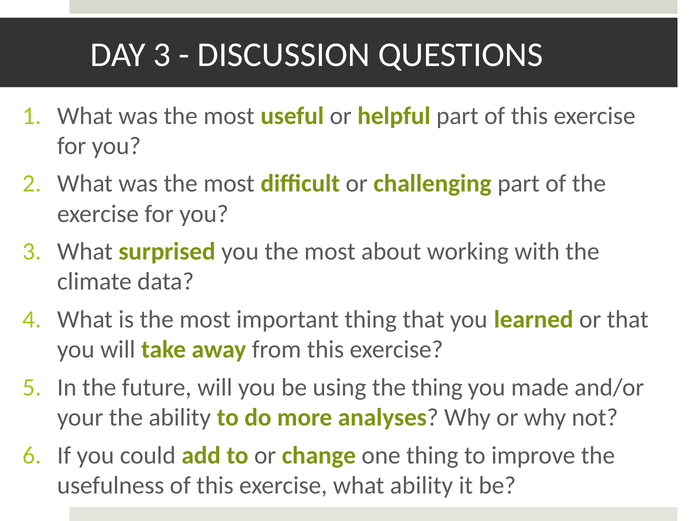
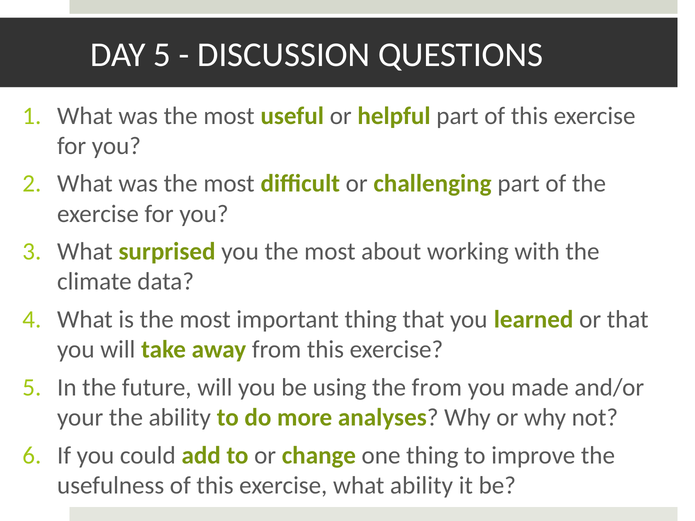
DAY 3: 3 -> 5 (162, 55)
the thing: thing -> from (437, 388)
